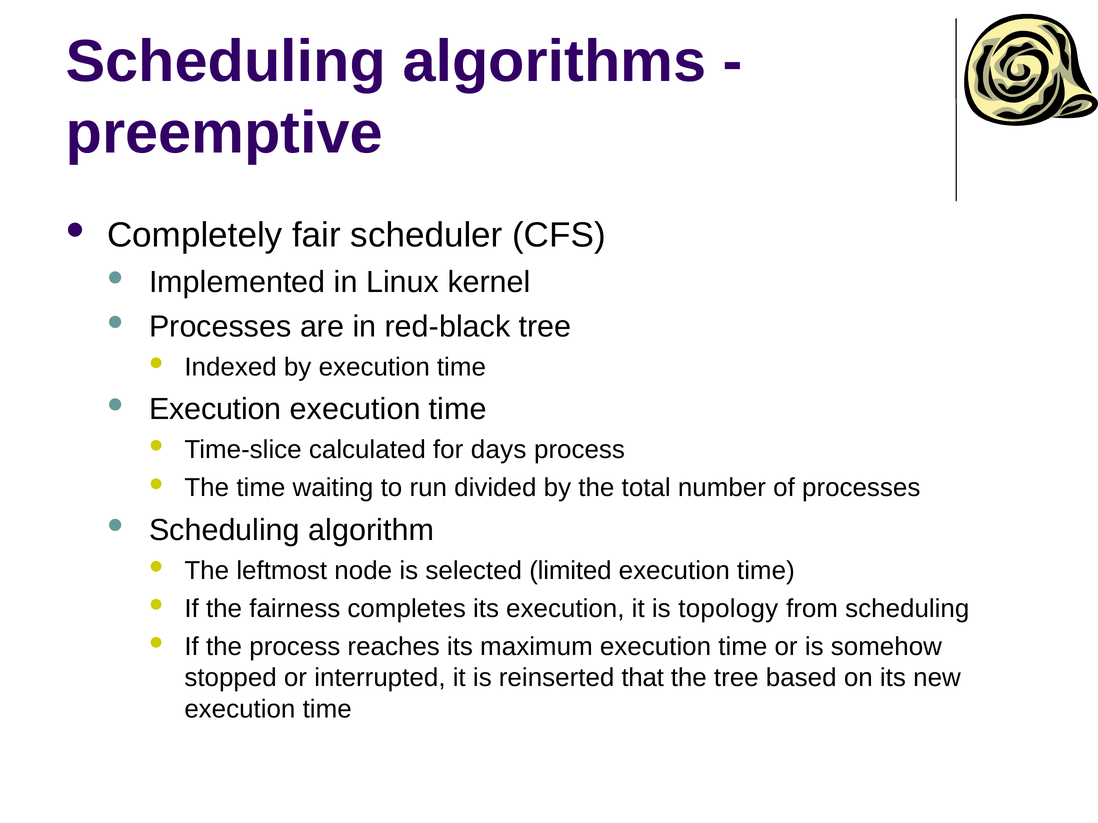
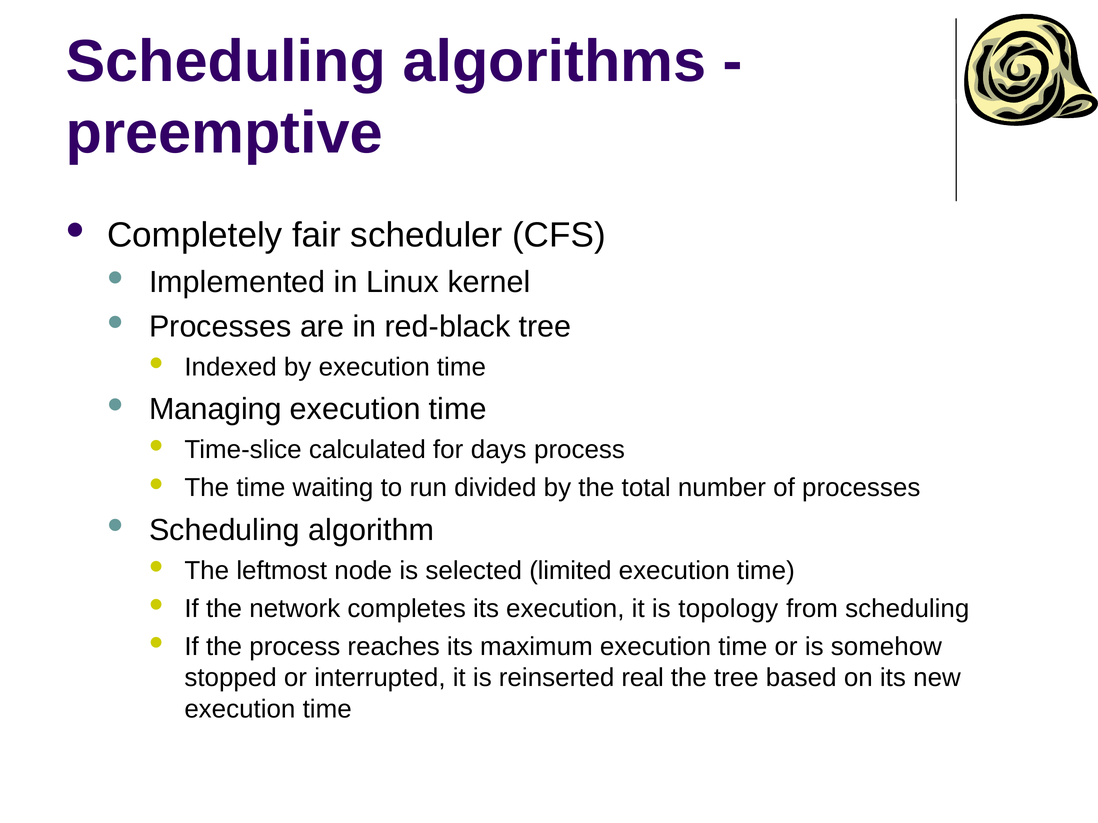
Execution: Execution -> Managing (215, 410)
fairness: fairness -> network (295, 609)
that: that -> real (643, 678)
